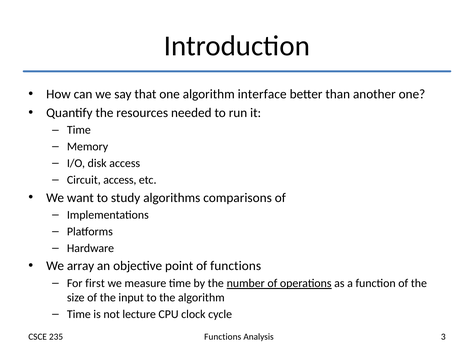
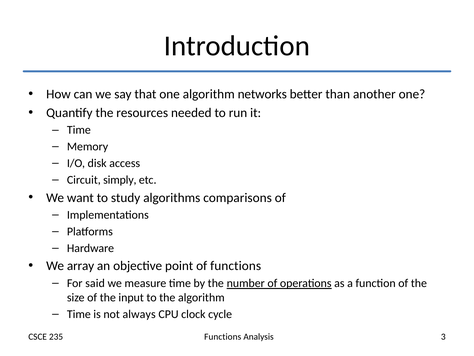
interface: interface -> networks (262, 94)
Circuit access: access -> simply (120, 180)
first: first -> said (95, 283)
lecture: lecture -> always (139, 314)
